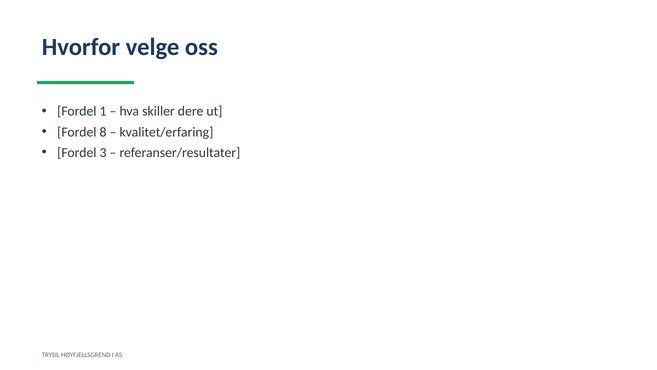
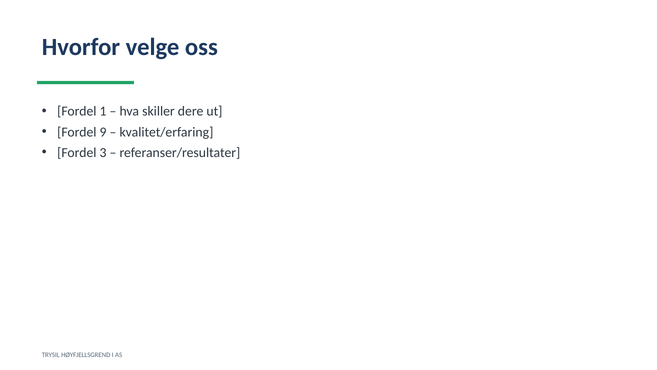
8: 8 -> 9 (103, 132)
